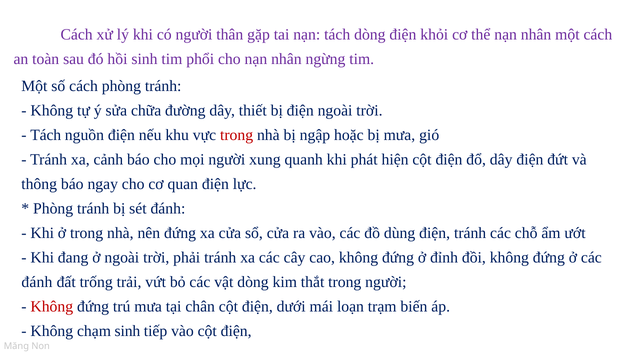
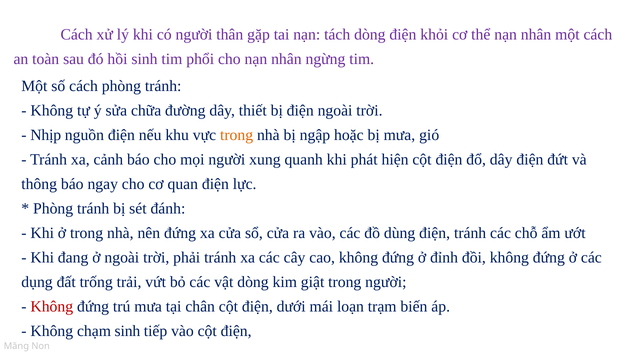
Tách: Tách -> Nhịp (46, 135)
trong colour: red -> orange (237, 135)
đánh: đánh -> dụng (37, 282)
thắt: thắt -> giật (313, 282)
